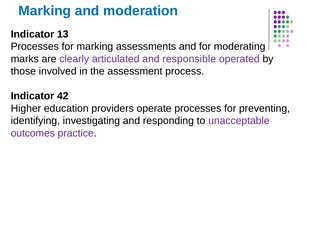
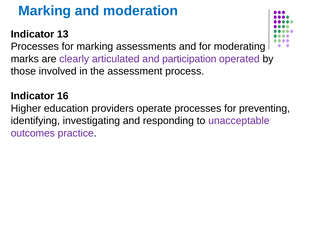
responsible: responsible -> participation (189, 59)
42: 42 -> 16 (63, 96)
